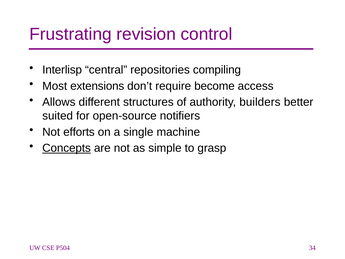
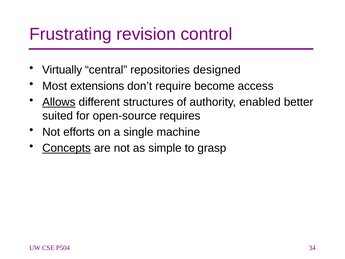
Interlisp: Interlisp -> Virtually (62, 70)
compiling: compiling -> designed (217, 70)
Allows underline: none -> present (59, 102)
builders: builders -> enabled (260, 102)
notifiers: notifiers -> requires (180, 116)
